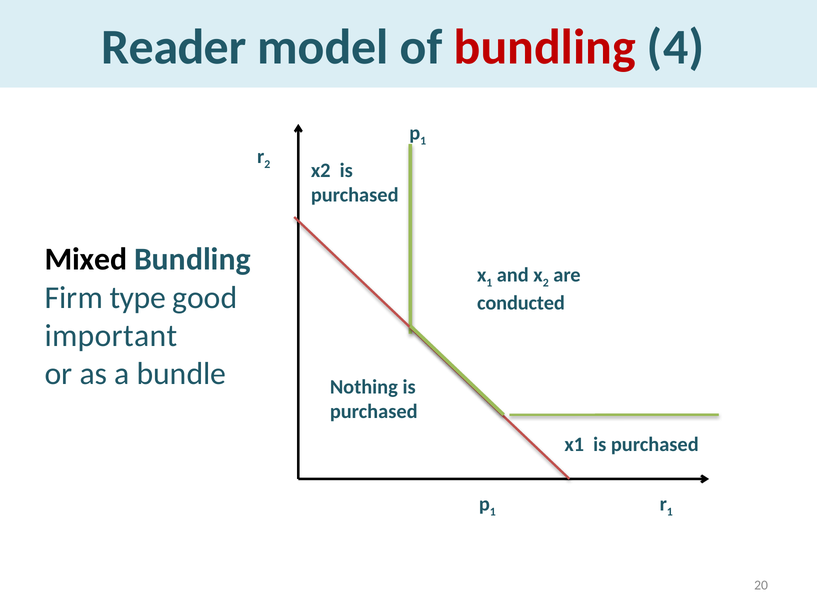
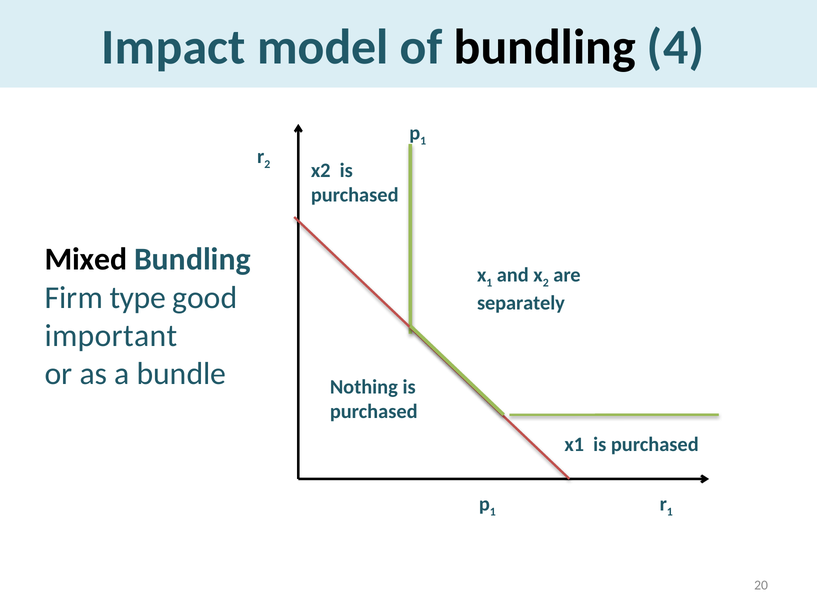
Reader: Reader -> Impact (174, 47)
bundling colour: red -> black (545, 47)
conducted: conducted -> separately (521, 303)
